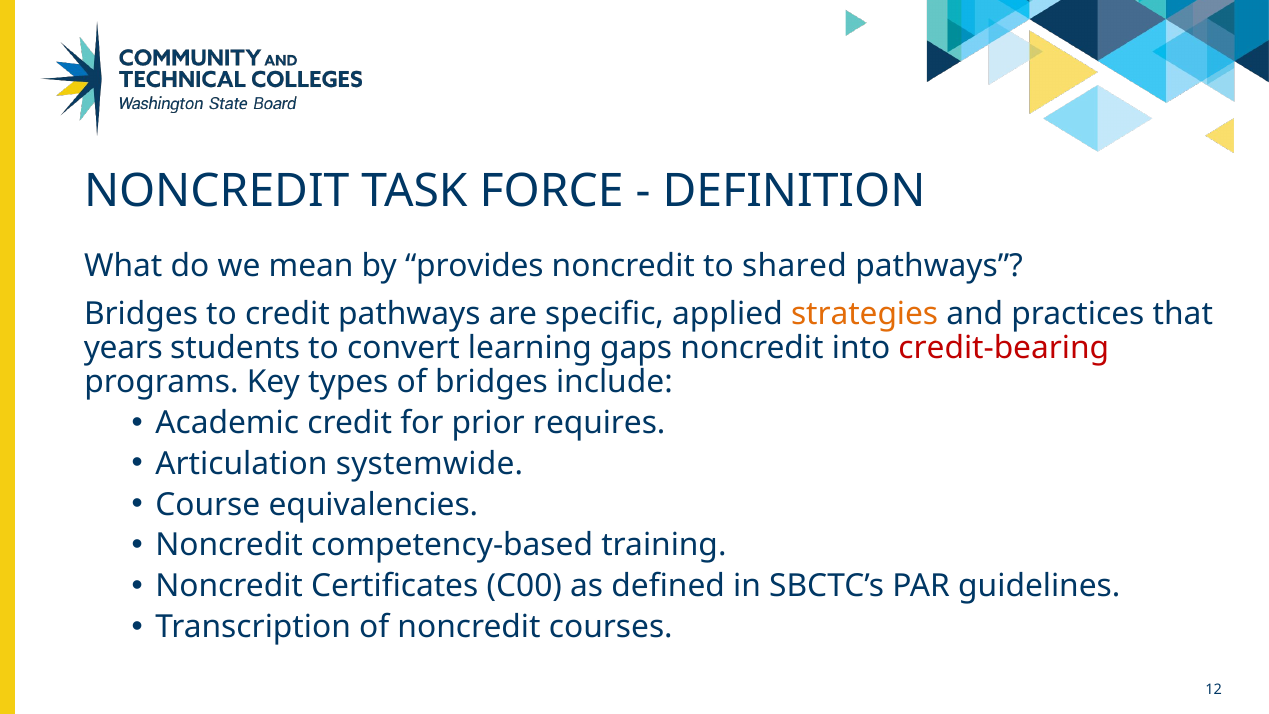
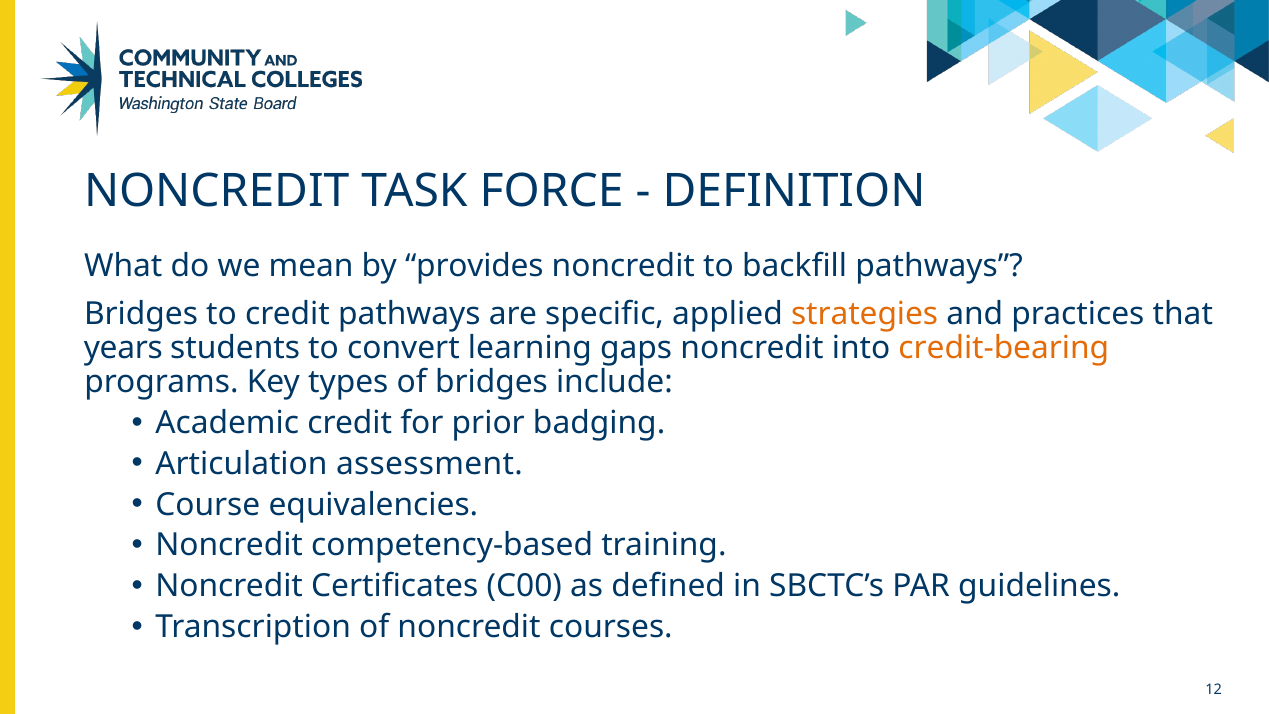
shared: shared -> backfill (795, 266)
credit-bearing colour: red -> orange (1004, 348)
requires: requires -> badging (599, 423)
systemwide: systemwide -> assessment (429, 464)
